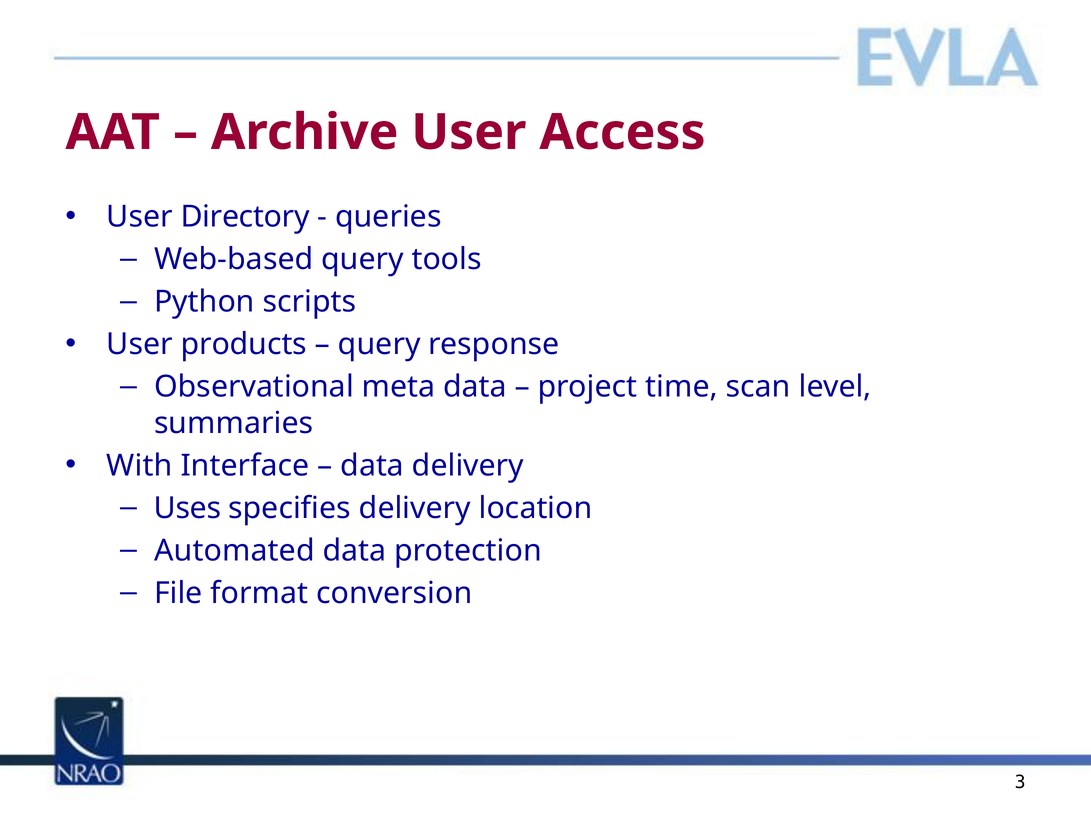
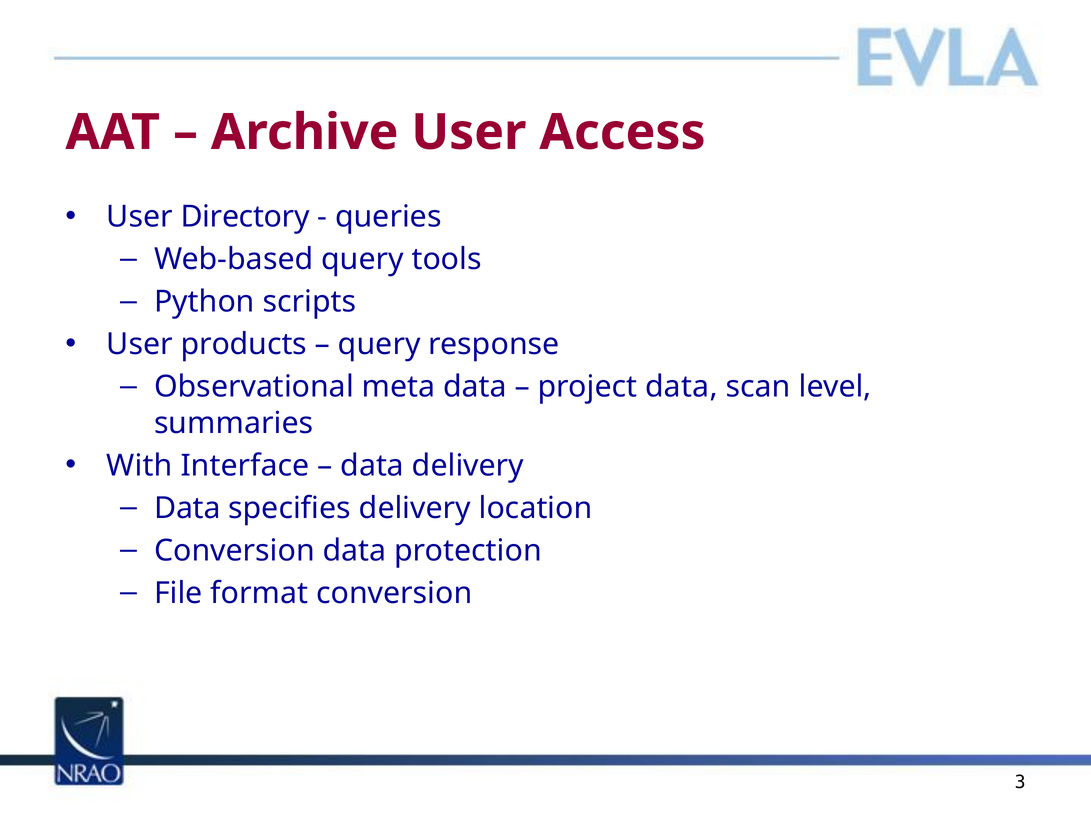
project time: time -> data (681, 386)
Uses: Uses -> Data (187, 508)
Automated: Automated -> Conversion (234, 550)
